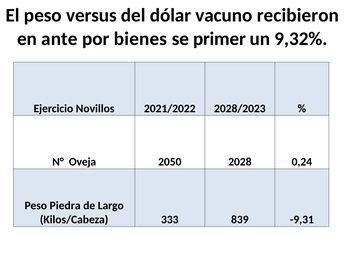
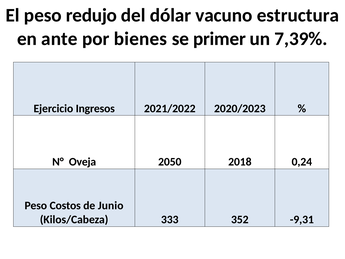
versus: versus -> redujo (91, 15)
recibieron: recibieron -> estructura (298, 15)
9,32%: 9,32% -> 7,39% (301, 39)
Novillos: Novillos -> Ingresos (95, 108)
2028/2023: 2028/2023 -> 2020/2023 (240, 108)
2028: 2028 -> 2018 (240, 162)
Piedra: Piedra -> Costos (65, 205)
Largo: Largo -> Junio (111, 205)
839: 839 -> 352 (240, 219)
